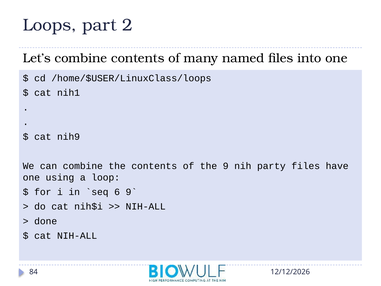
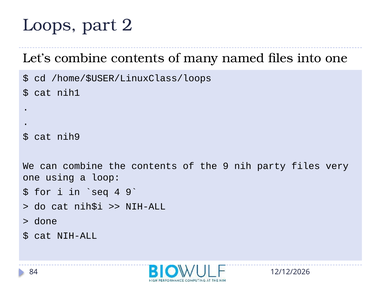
have: have -> very (337, 166)
6: 6 -> 4 (117, 192)
